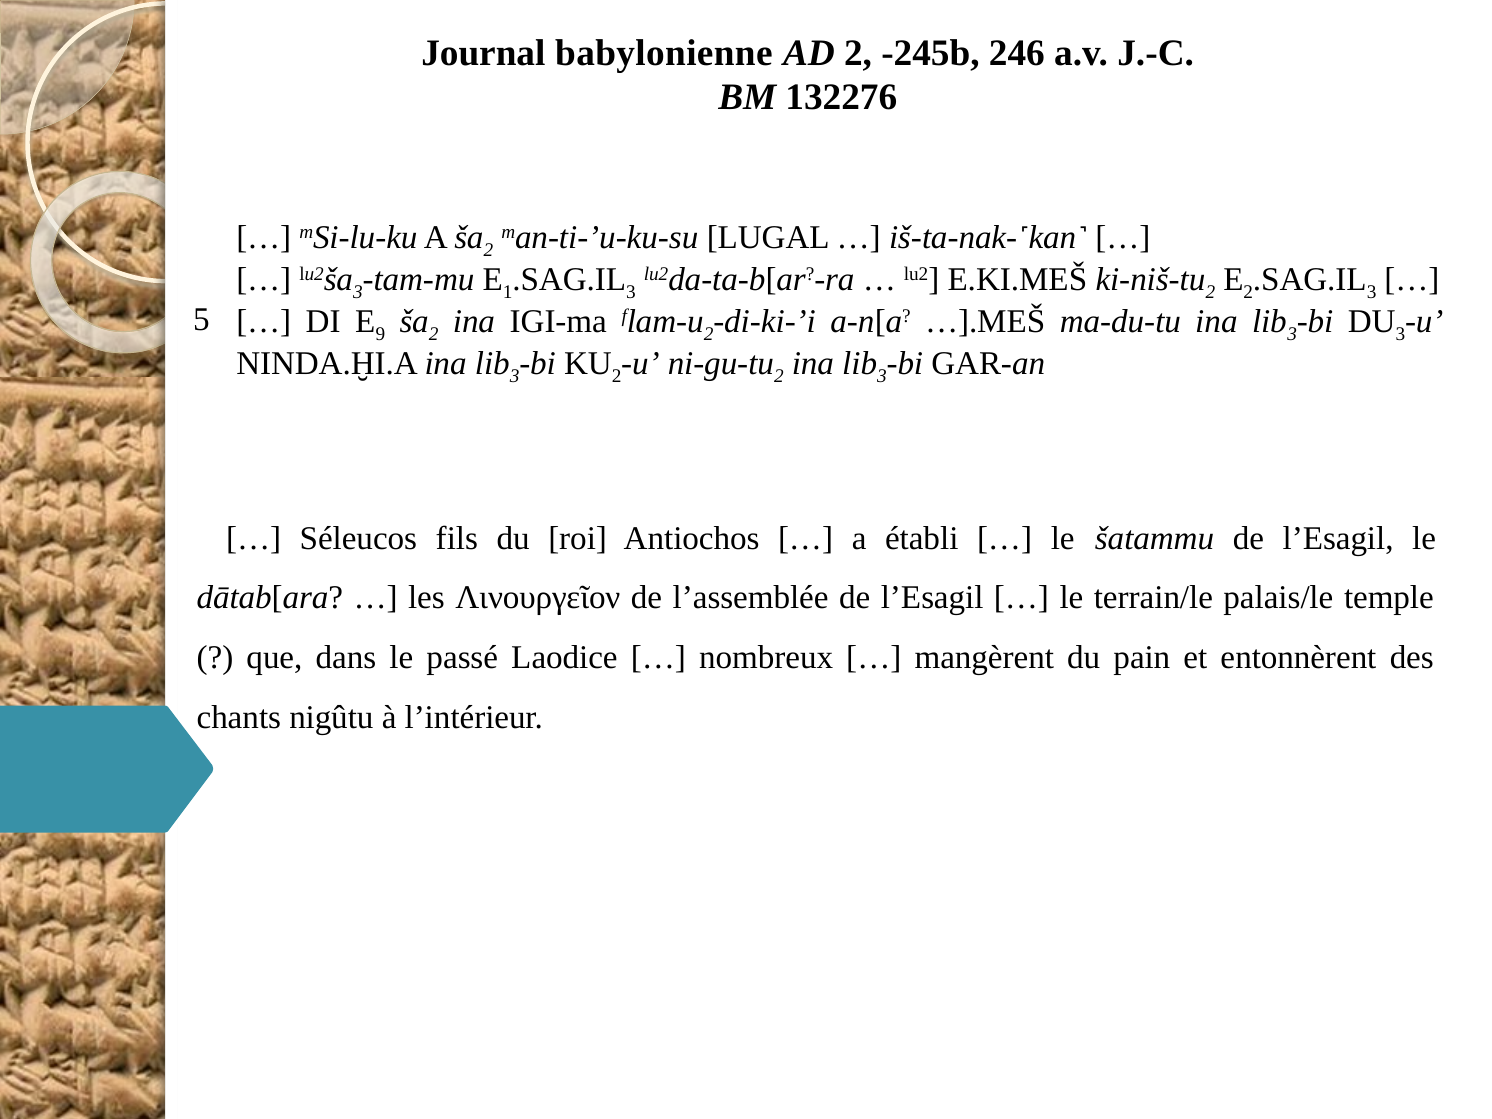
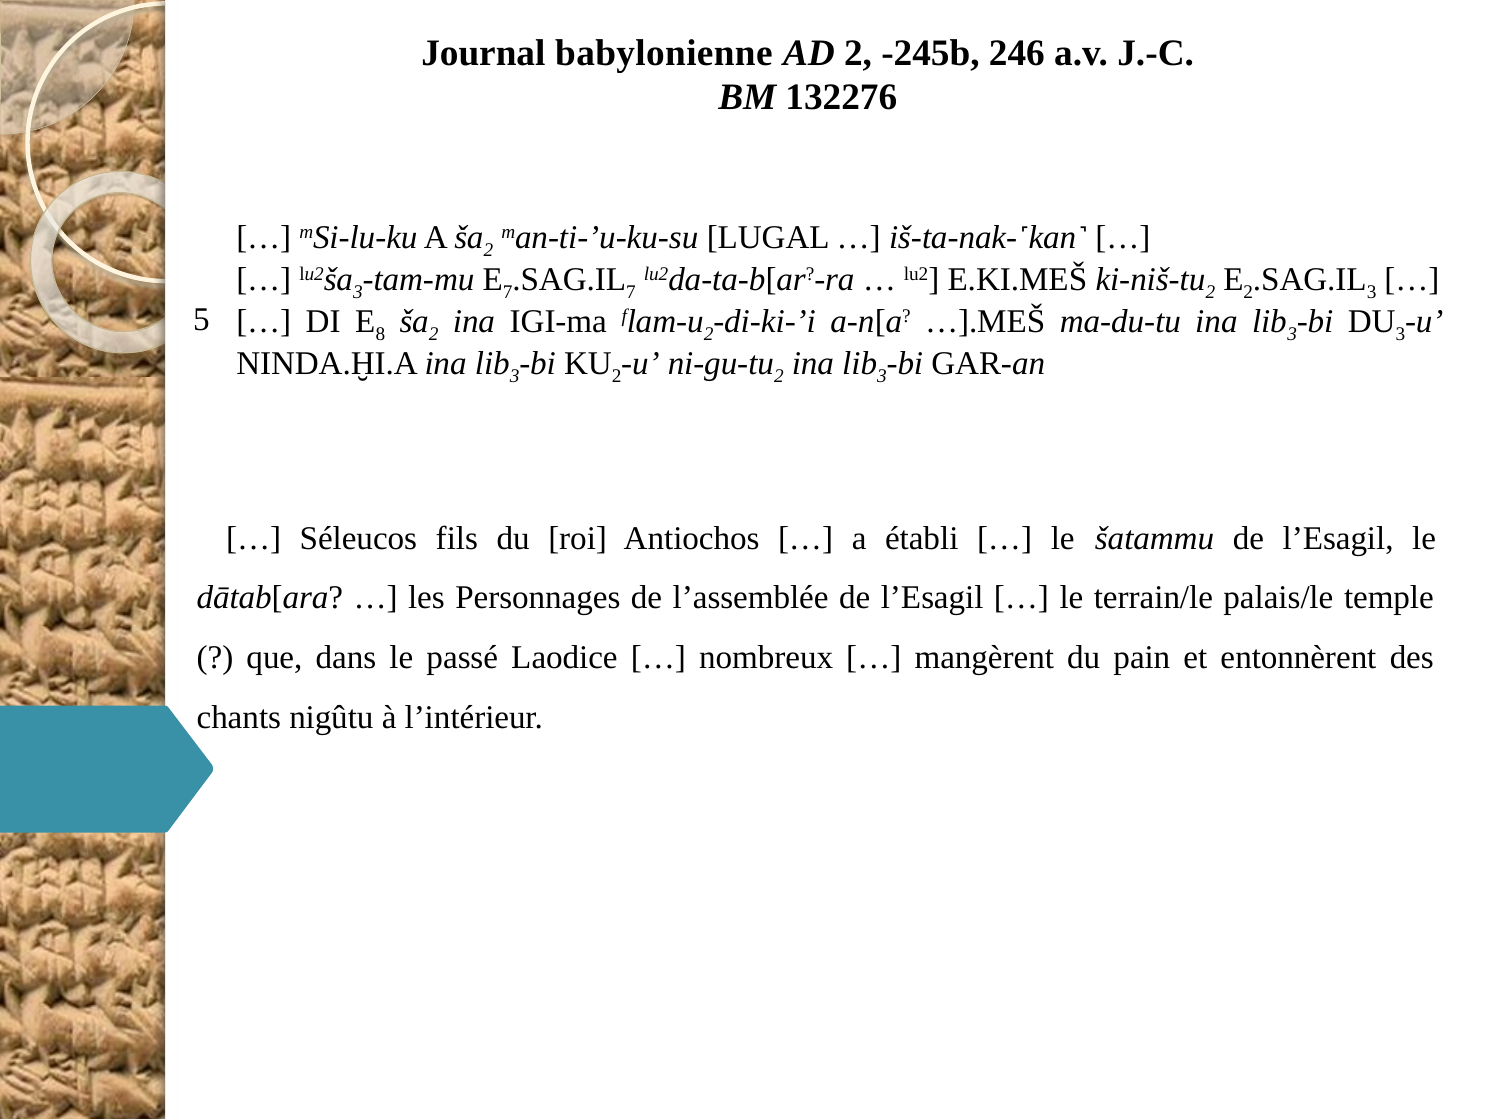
1: 1 -> 7 (508, 292)
3: 3 -> 7 (631, 292)
9: 9 -> 8 (380, 334)
Λινουργεῖον: Λινουργεῖον -> Personnages (538, 598)
